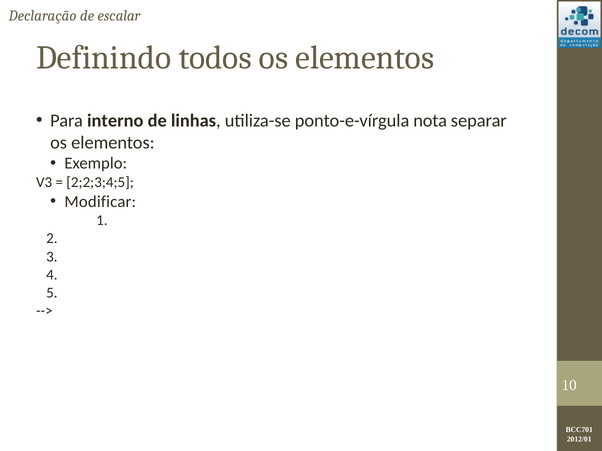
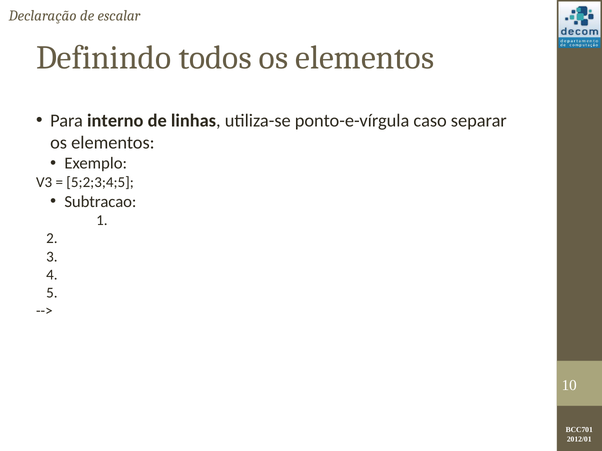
nota: nota -> caso (430, 121)
2;2;3;4;5: 2;2;3;4;5 -> 5;2;3;4;5 (100, 183)
Modificar: Modificar -> Subtracao (100, 202)
